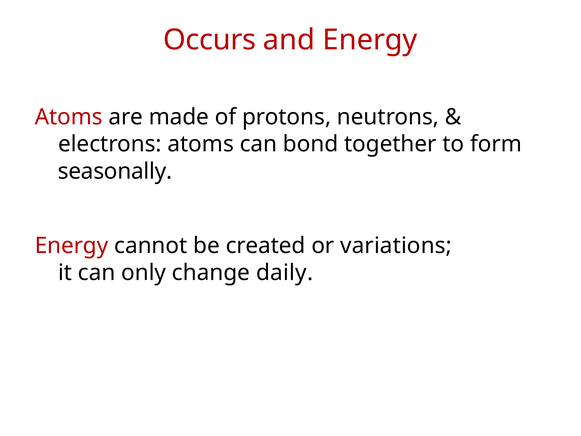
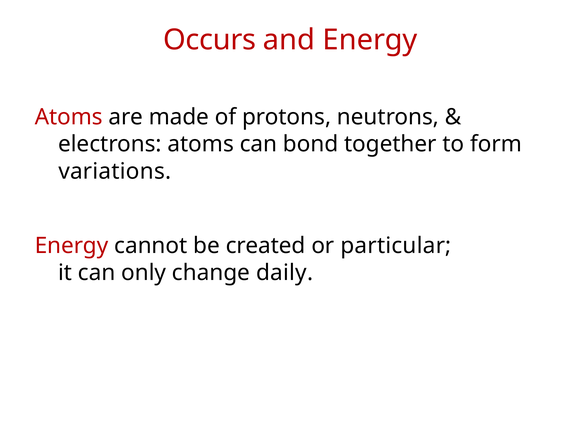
seasonally: seasonally -> variations (115, 171)
variations: variations -> particular (396, 245)
